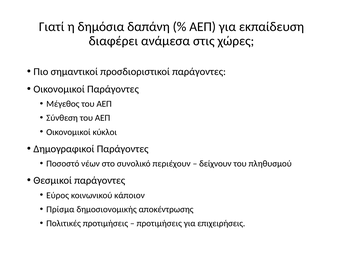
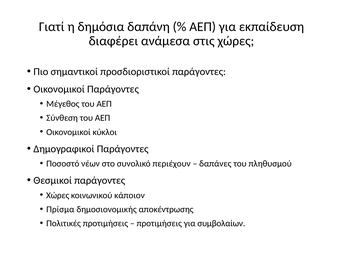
δείχνουν: δείχνουν -> δαπάνες (215, 164)
Εύρος: Εύρος -> Χώρες (58, 195)
επιχειρήσεις: επιχειρήσεις -> συμβολαίων (221, 224)
